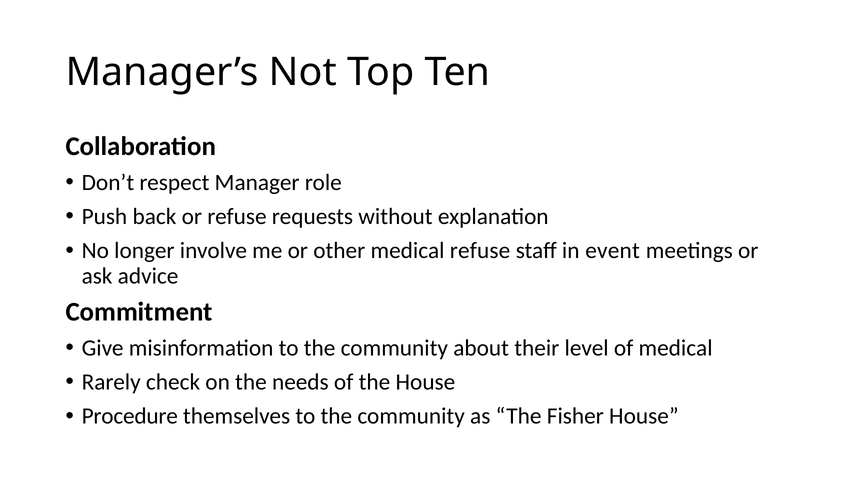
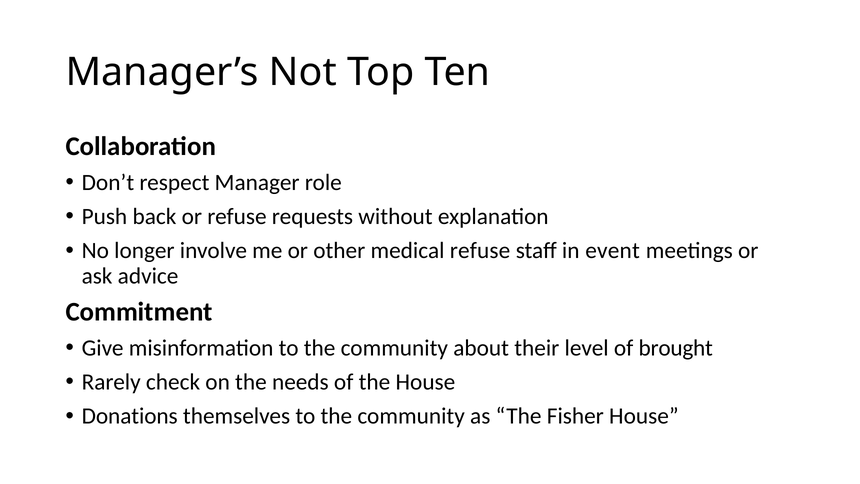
of medical: medical -> brought (676, 348)
Procedure: Procedure -> Donations (130, 416)
